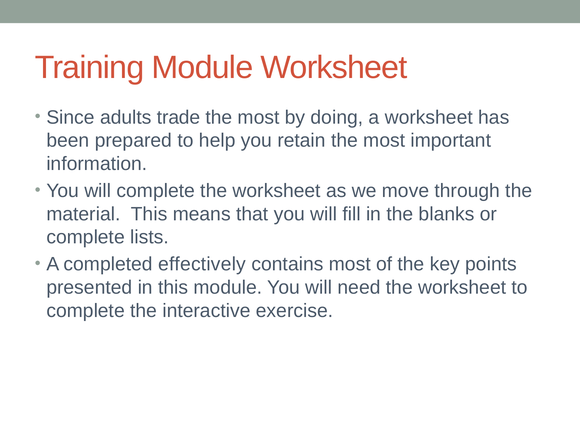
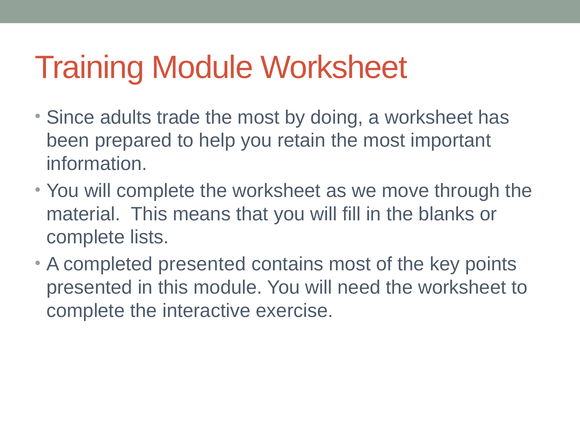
completed effectively: effectively -> presented (202, 264)
